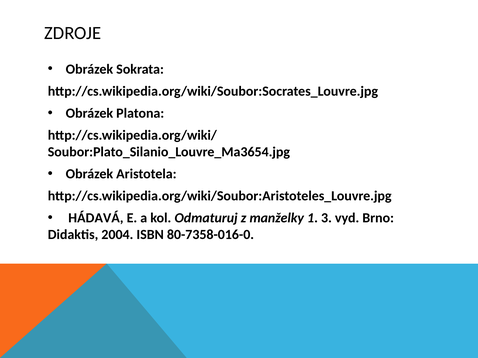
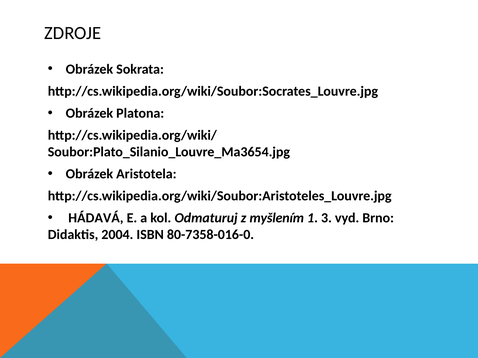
manželky: manželky -> myšlením (277, 218)
